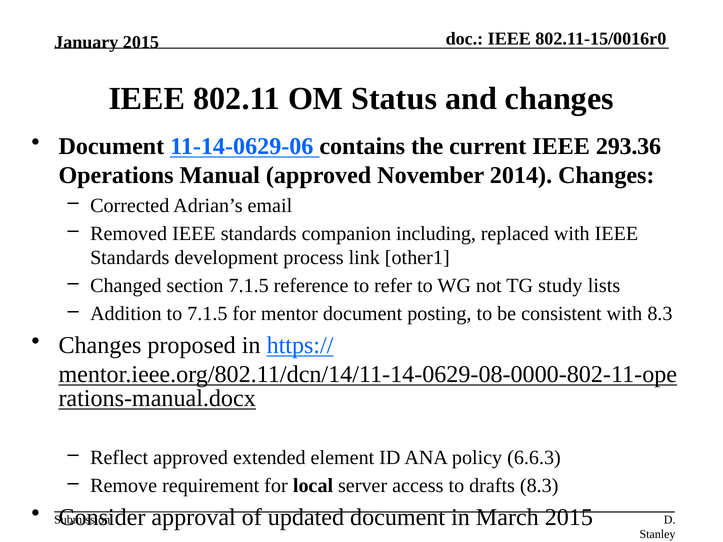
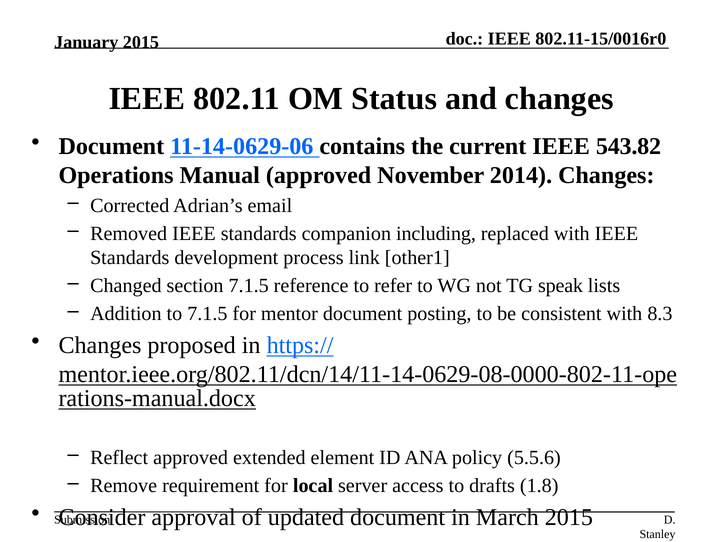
293.36: 293.36 -> 543.82 (629, 146)
study: study -> speak (561, 286)
6.6.3: 6.6.3 -> 5.5.6 (534, 458)
drafts 8.3: 8.3 -> 1.8 (539, 486)
